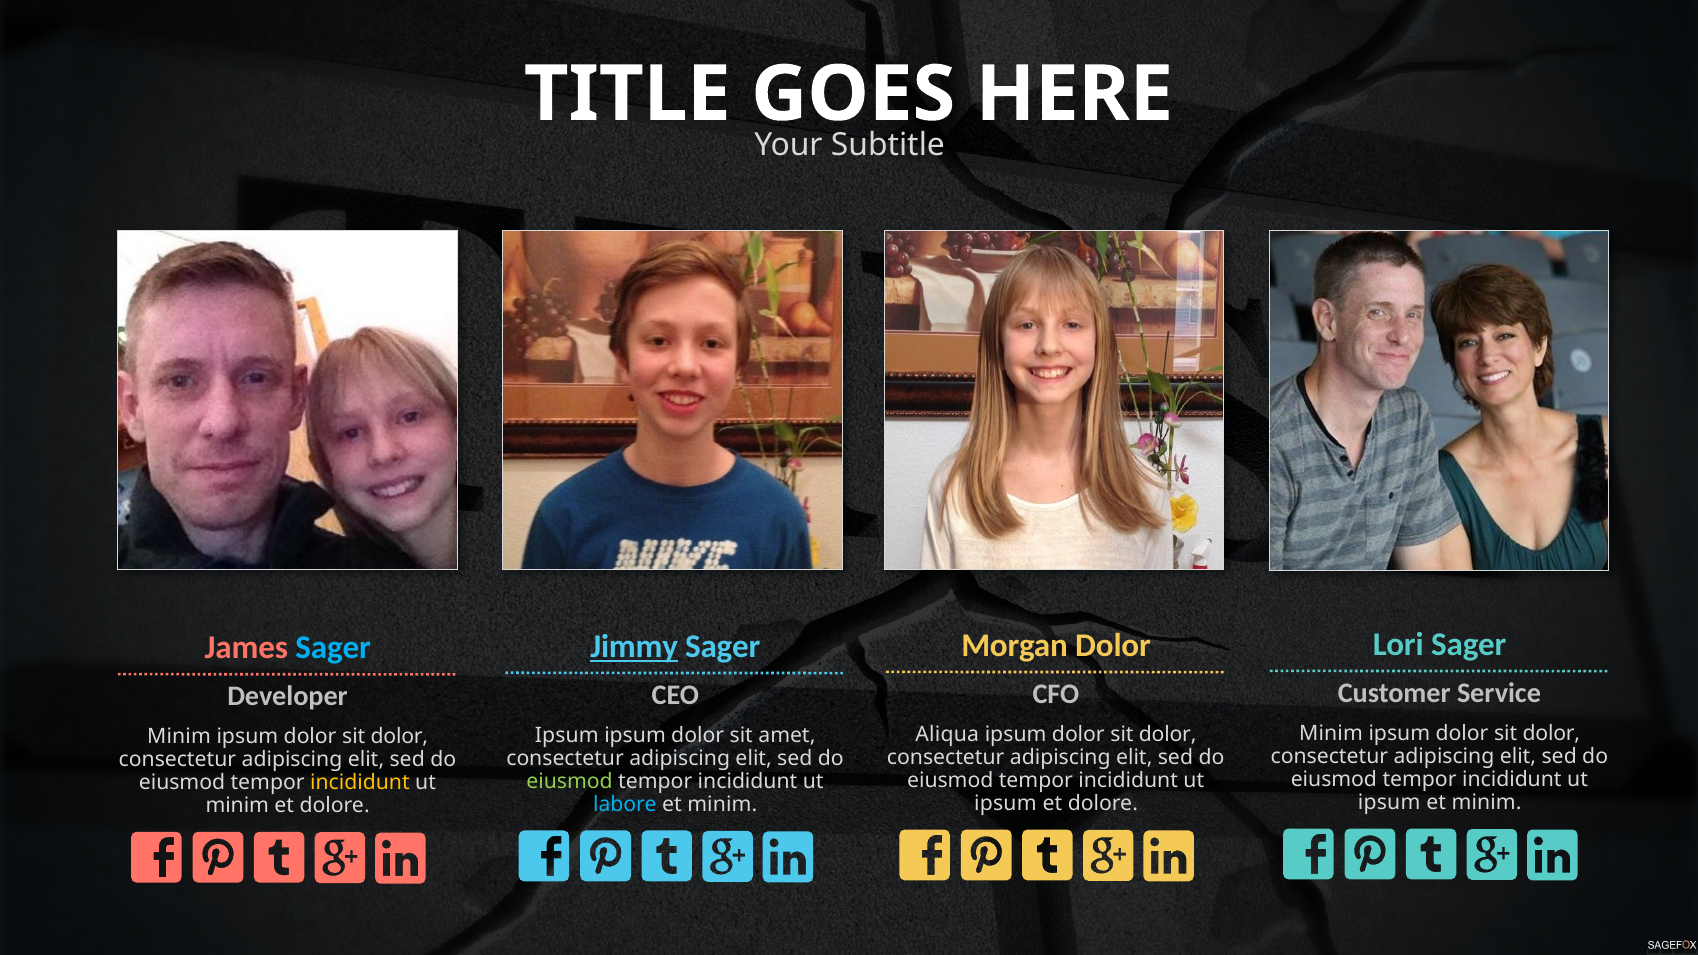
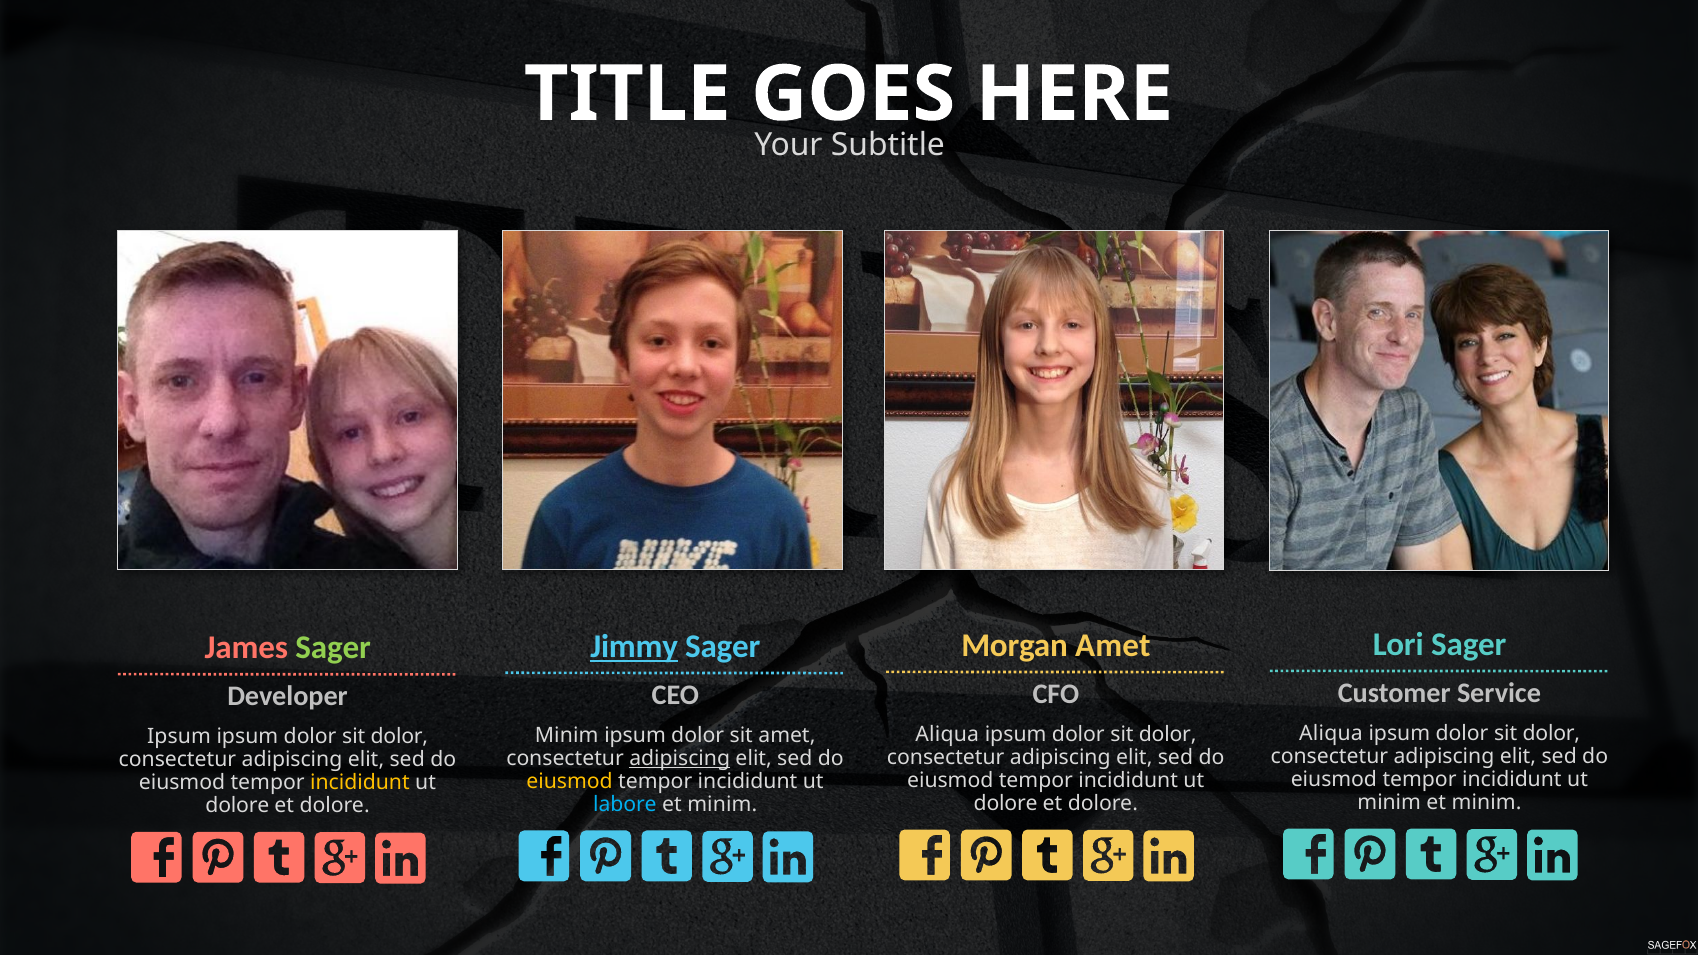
Morgan Dolor: Dolor -> Amet (1113, 646)
Sager colour: light blue -> light green (333, 648)
Minim: Minim -> Aliqua (1331, 733)
Ipsum: Ipsum -> Minim (567, 735)
Minim: Minim -> Ipsum (179, 737)
adipiscing underline: none -> present (680, 758)
eiusmod colour: light green -> yellow (570, 781)
ipsum: ipsum -> minim (1389, 802)
ipsum: ipsum -> dolore (1006, 803)
minim: minim -> dolore (237, 805)
